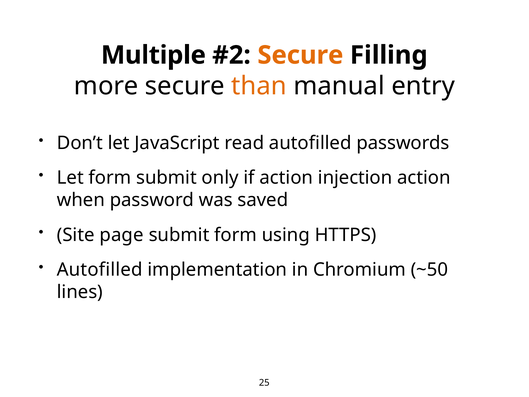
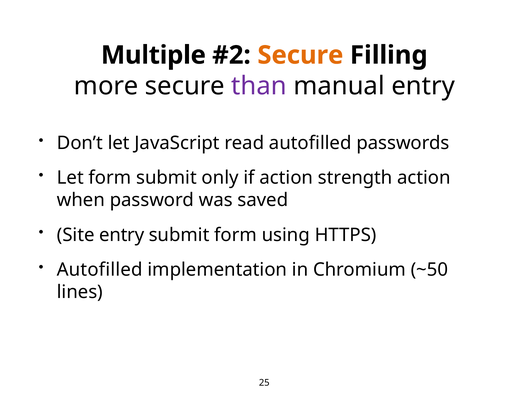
than colour: orange -> purple (259, 86)
injection: injection -> strength (355, 178)
Site page: page -> entry (122, 235)
